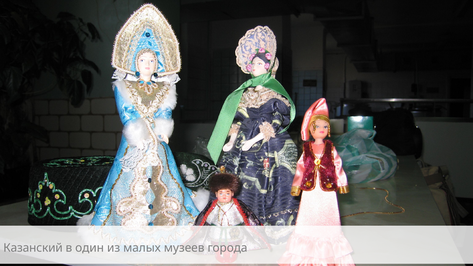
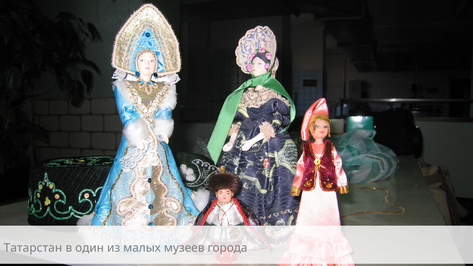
Казанский: Казанский -> Татарстан (33, 248)
